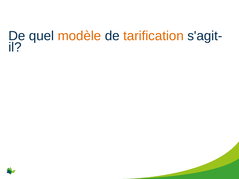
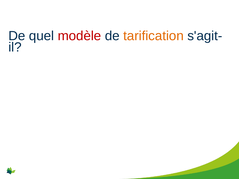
modèle colour: orange -> red (79, 36)
